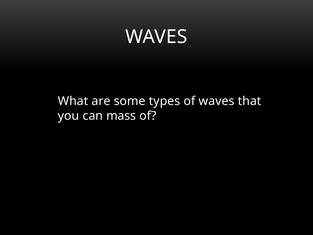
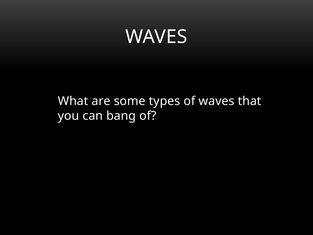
mass: mass -> bang (121, 116)
